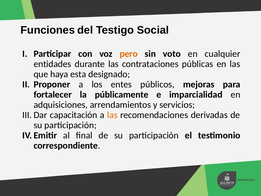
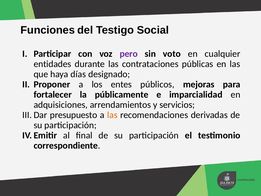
pero colour: orange -> purple (129, 54)
esta: esta -> días (78, 74)
capacitación: capacitación -> presupuesto (74, 115)
